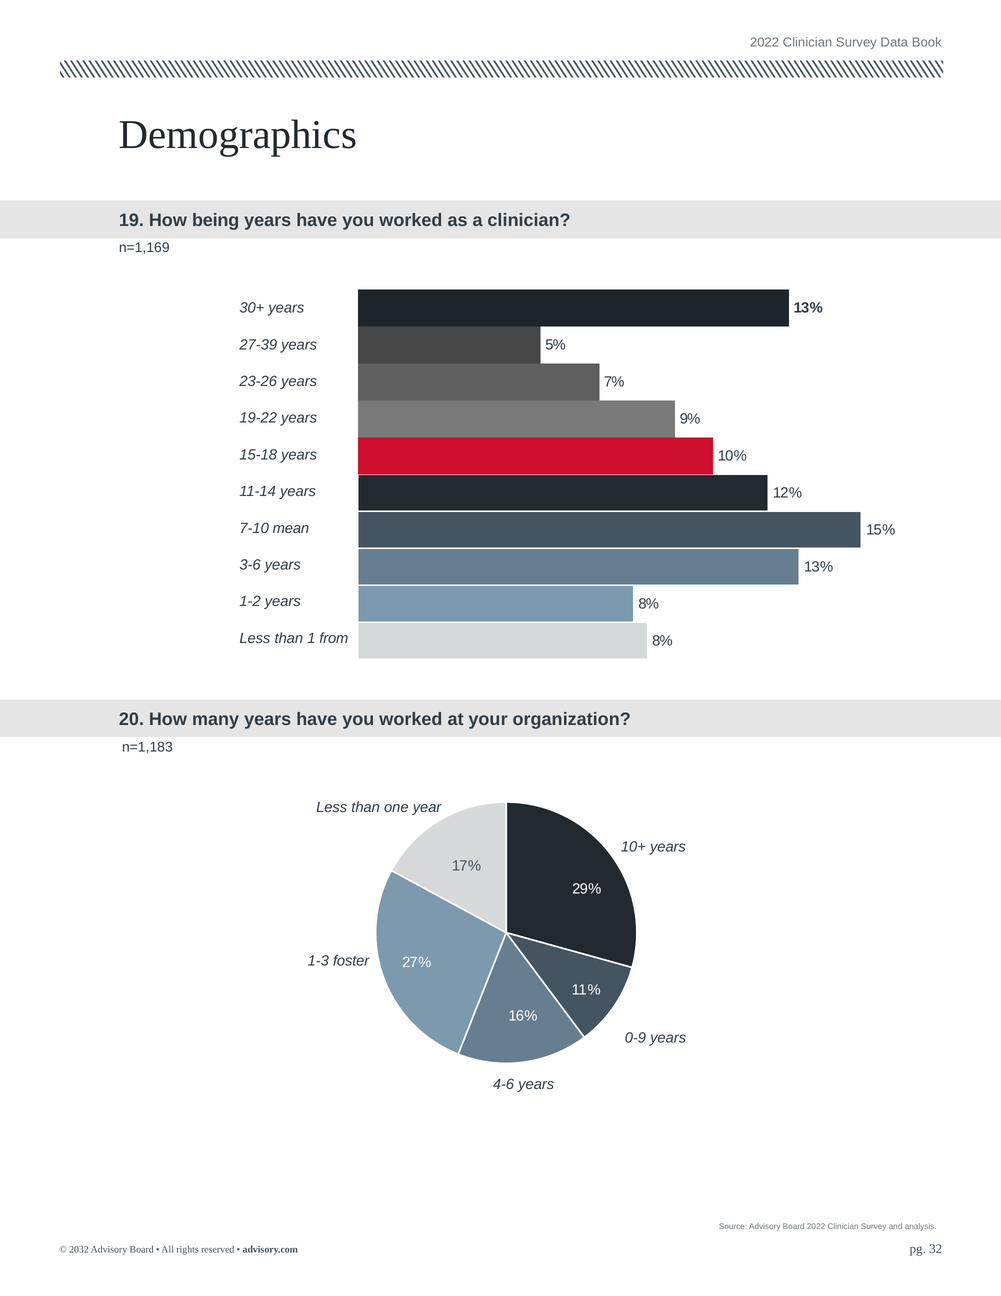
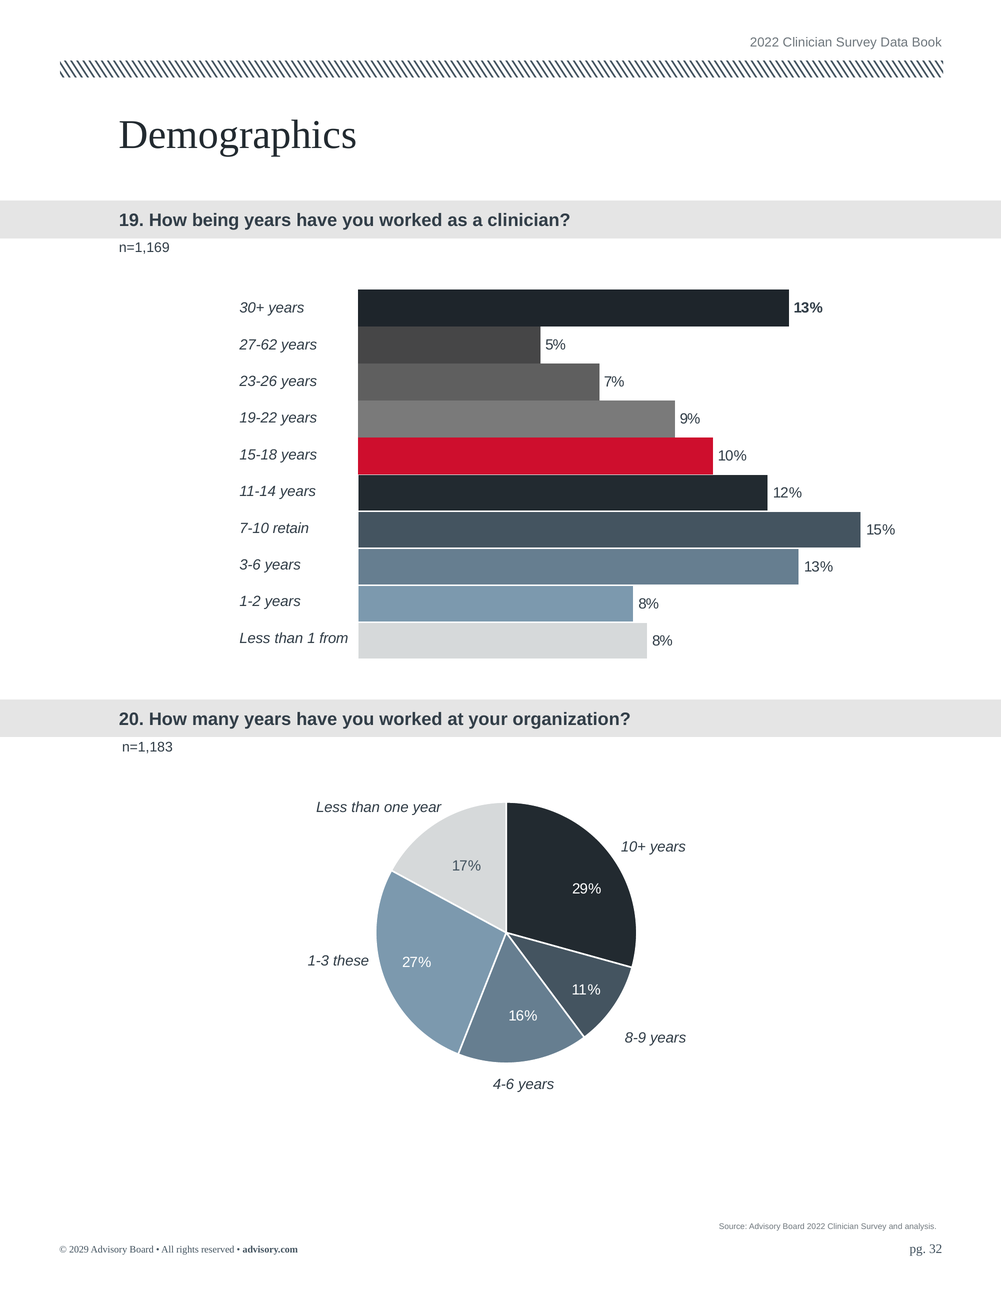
27-39: 27-39 -> 27-62 (258, 345)
mean: mean -> retain (291, 528)
foster: foster -> these (351, 960)
0-9: 0-9 -> 8-9 (635, 1037)
2032: 2032 -> 2029 (79, 1249)
